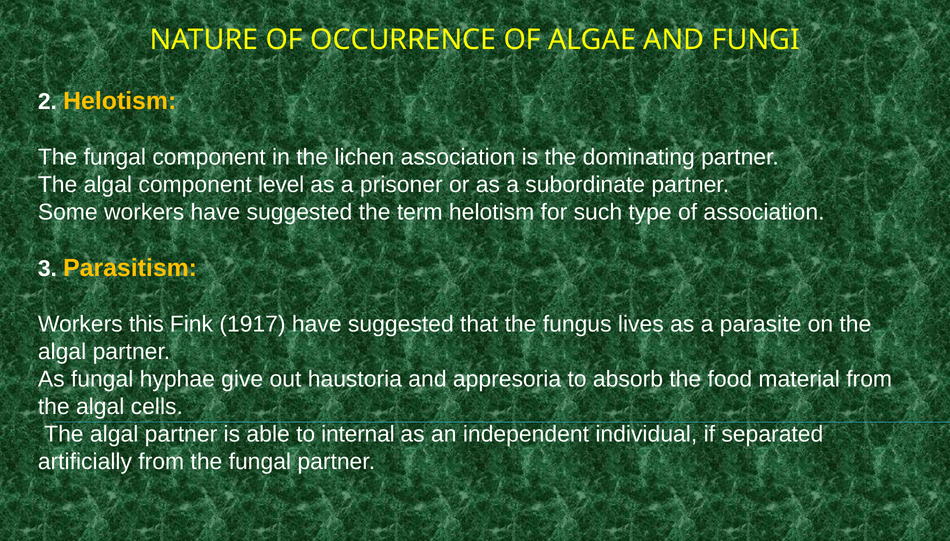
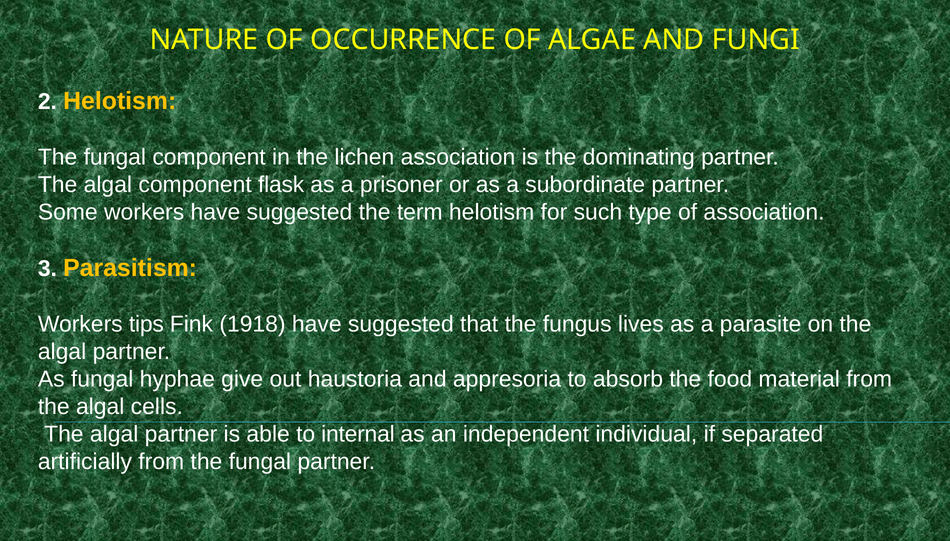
level: level -> flask (281, 185)
this: this -> tips (146, 324)
1917: 1917 -> 1918 (252, 324)
